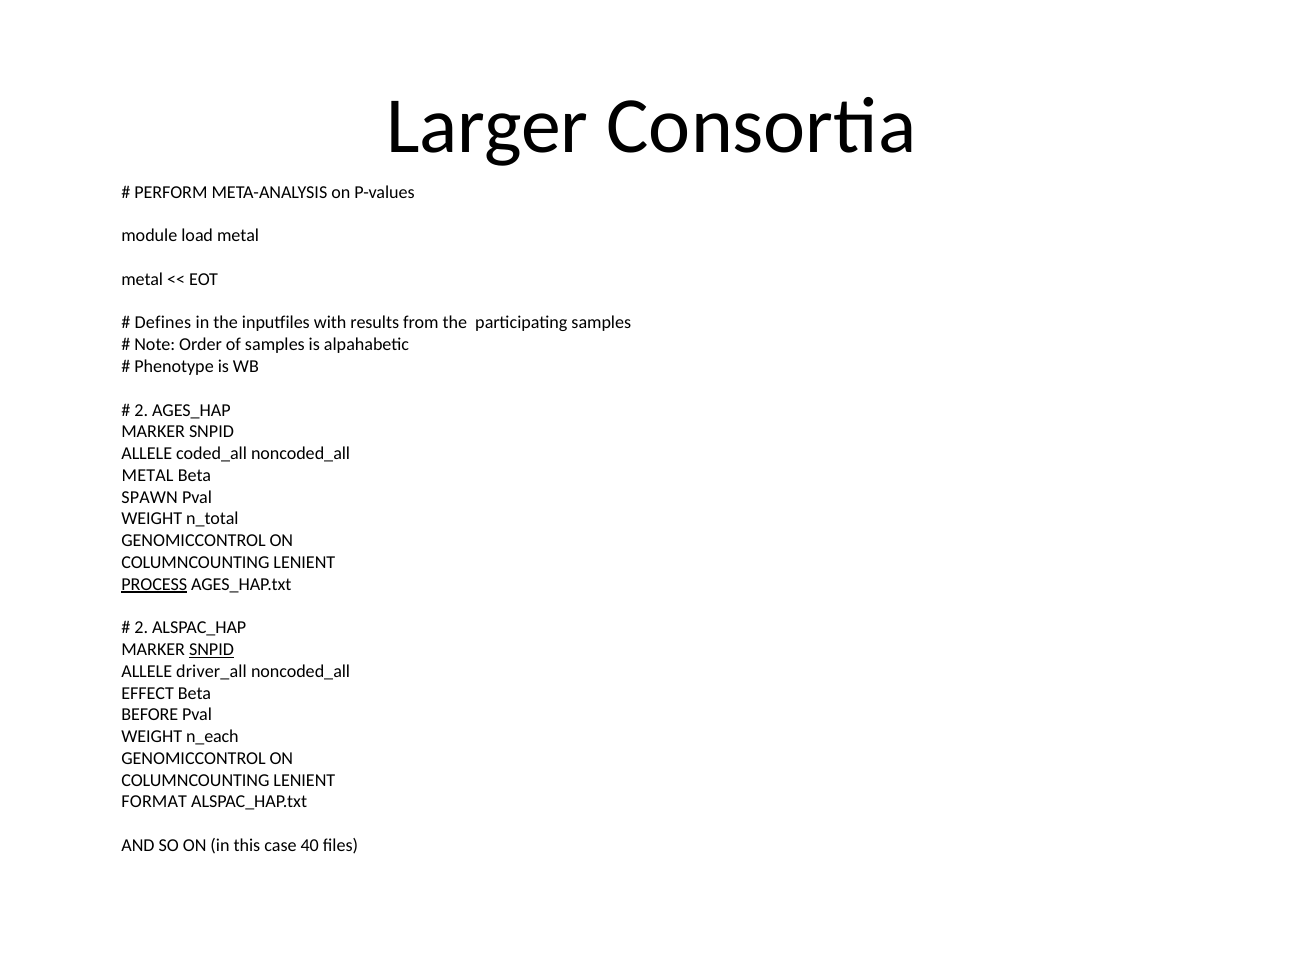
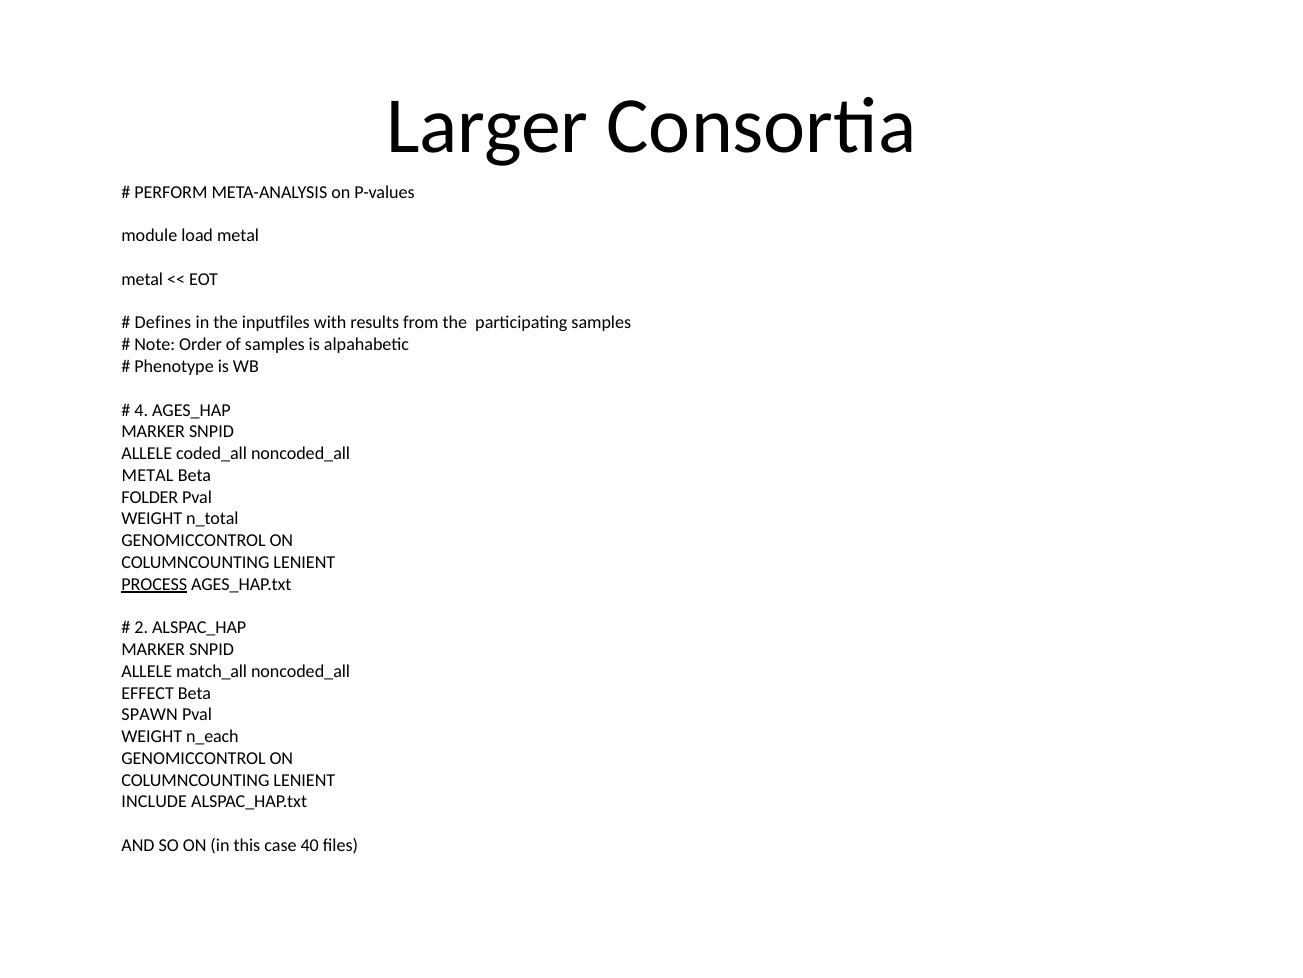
2: 2 -> 4 (141, 410)
SPAWN: SPAWN -> FOLDER (150, 497)
SNPID underline: present -> none (211, 649)
driver_all: driver_all -> match_all (212, 671)
BEFORE: BEFORE -> SPAWN (150, 714)
FORMAT: FORMAT -> INCLUDE (154, 801)
